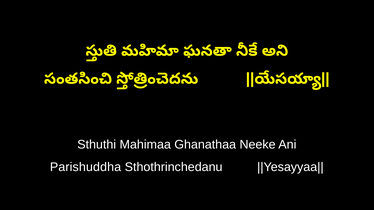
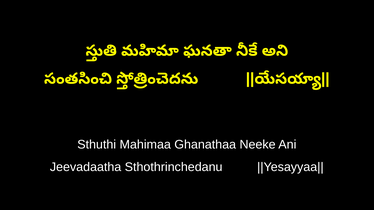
Parishuddha: Parishuddha -> Jeevadaatha (86, 167)
